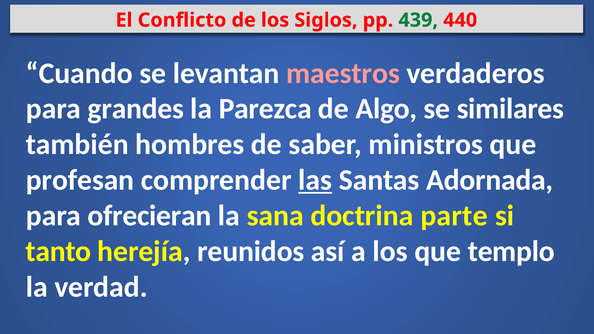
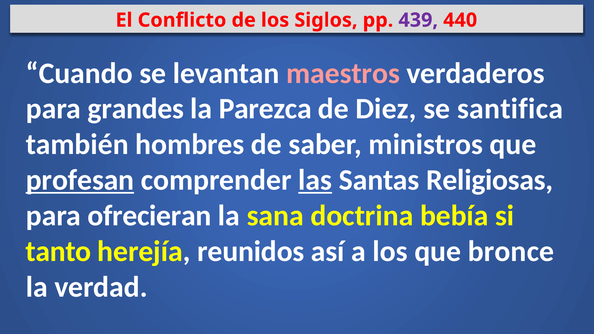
439 colour: green -> purple (418, 20)
Algo: Algo -> Diez (386, 109)
similares: similares -> santifica (510, 109)
profesan underline: none -> present (80, 180)
Adornada: Adornada -> Religiosas (490, 180)
parte: parte -> bebía (454, 216)
templo: templo -> bronce (511, 251)
